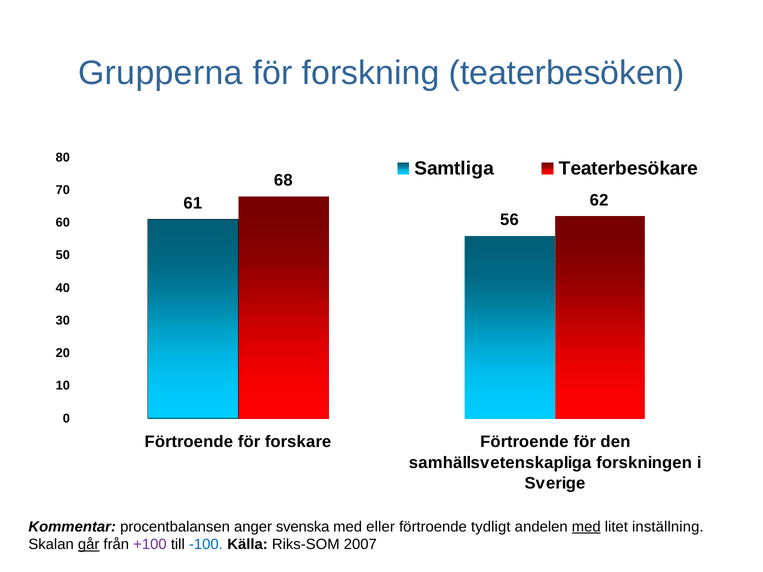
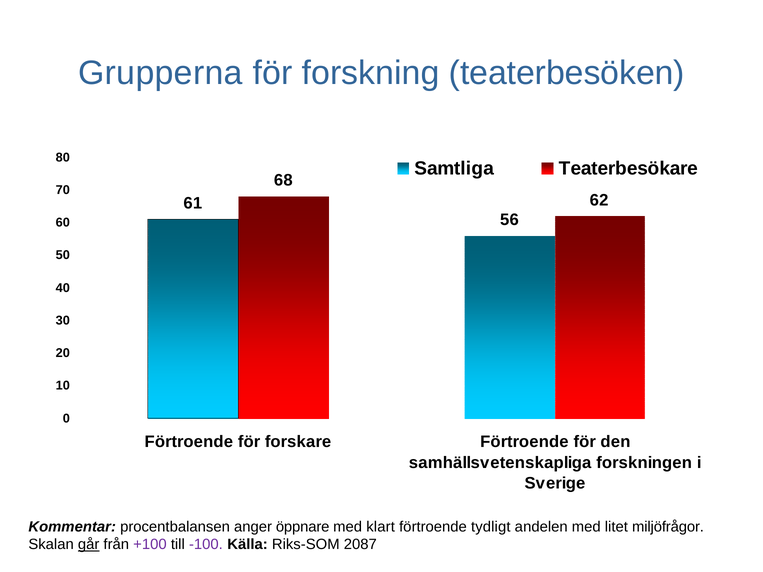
svenska: svenska -> öppnare (303, 527)
eller: eller -> klart (381, 527)
med underline: present -> none (586, 527)
inställning: inställning -> miljöfrågor (668, 527)
-100 colour: blue -> purple (206, 545)
2007: 2007 -> 2087 (360, 545)
